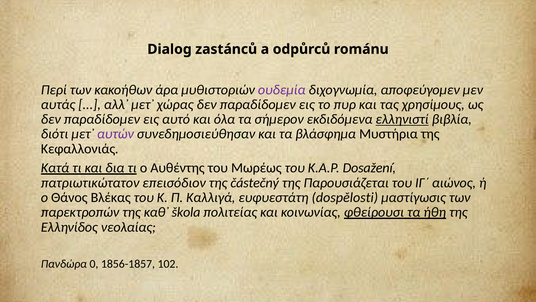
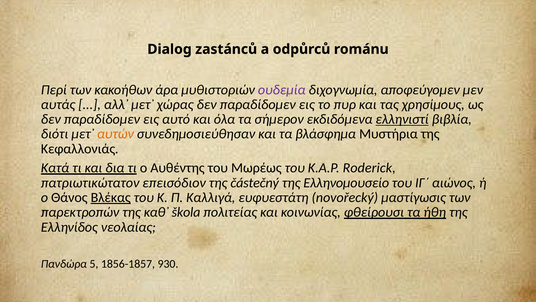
αυτών colour: purple -> orange (115, 134)
Dosažení: Dosažení -> Roderick (369, 168)
Παρουσιάζεται: Παρουσιάζεται -> Ελληνομουσείο (346, 182)
Βλέκας underline: none -> present (111, 197)
dospělosti: dospělosti -> novořecký (345, 197)
0: 0 -> 5 (94, 264)
102: 102 -> 930 (168, 264)
